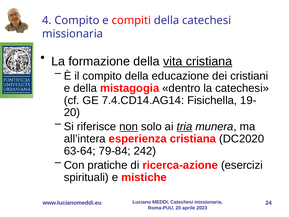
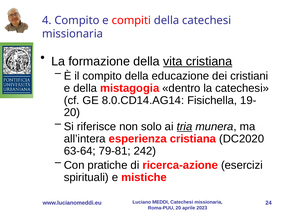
7.4.CD14.AG14: 7.4.CD14.AG14 -> 8.0.CD14.AG14 (143, 100)
non underline: present -> none (129, 127)
79-84: 79-84 -> 79-81 (115, 151)
